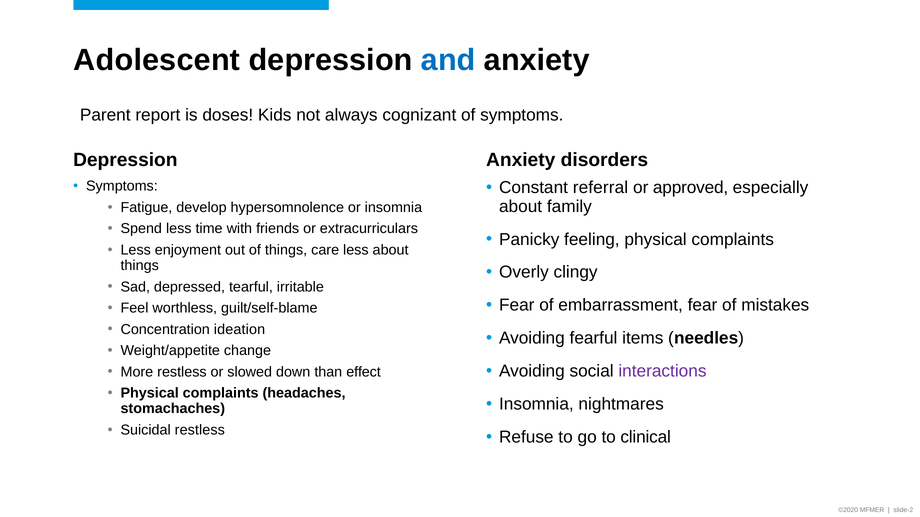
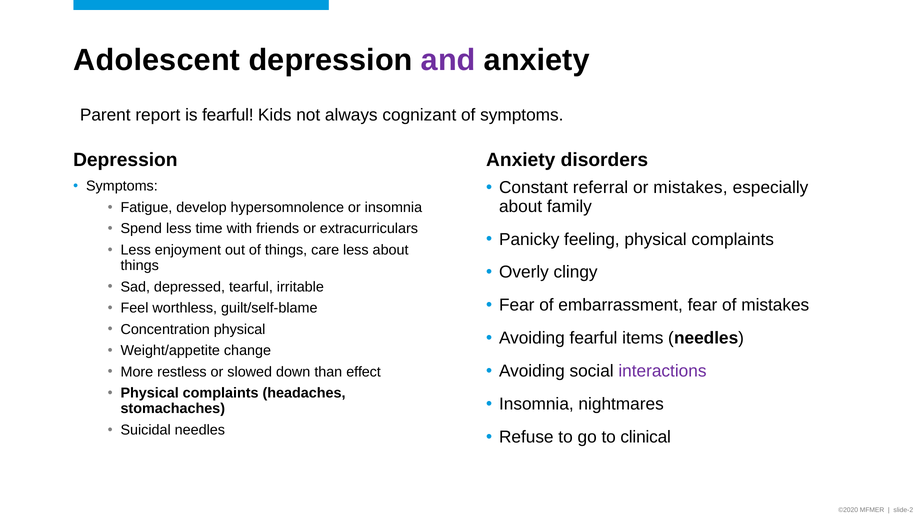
and colour: blue -> purple (448, 60)
is doses: doses -> fearful (228, 115)
or approved: approved -> mistakes (690, 188)
Concentration ideation: ideation -> physical (240, 330)
Suicidal restless: restless -> needles (200, 430)
